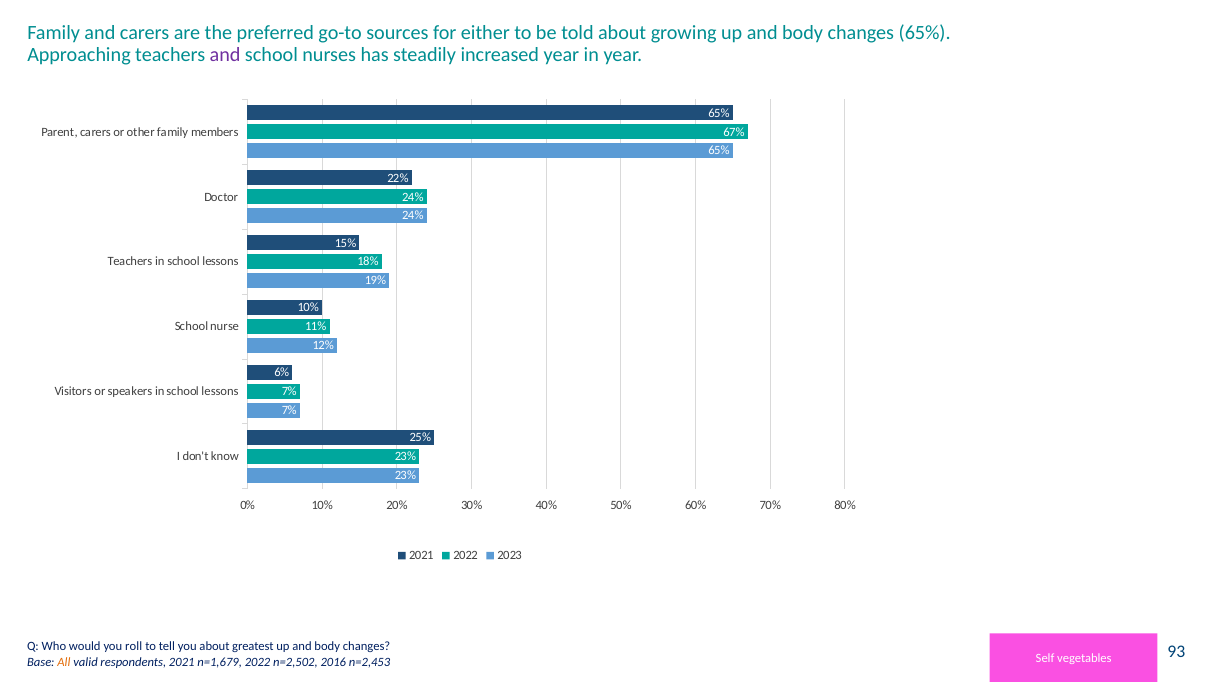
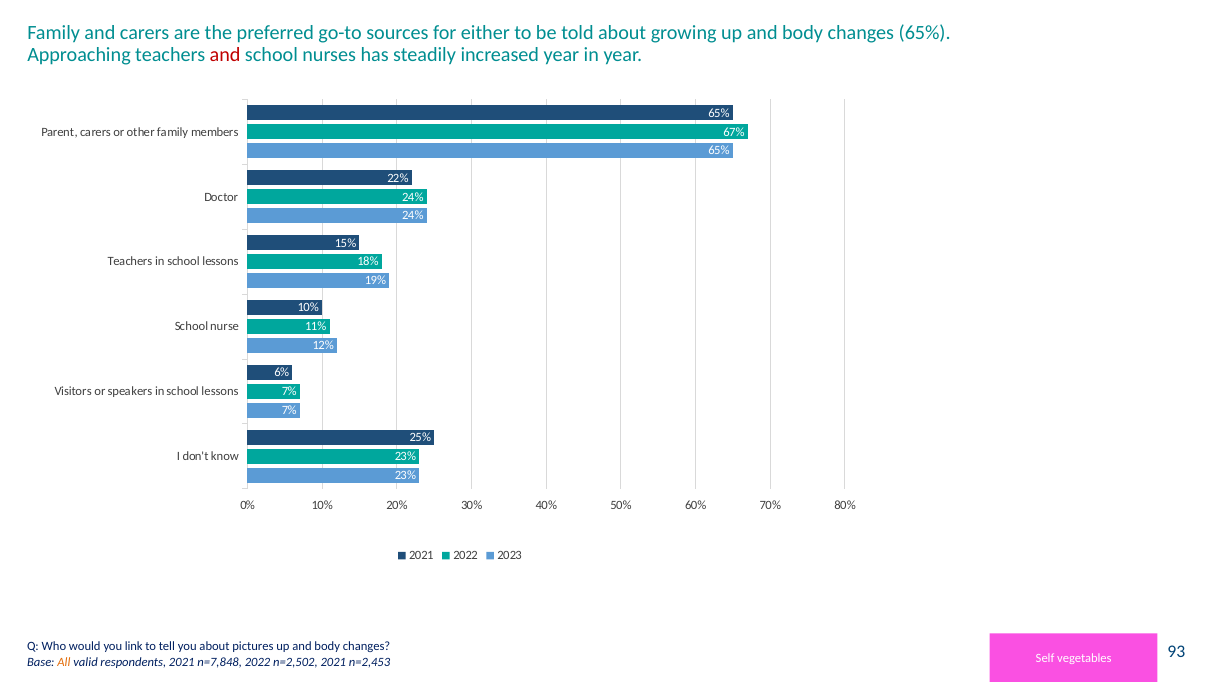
and colour: purple -> red (225, 55)
roll: roll -> link (134, 647)
greatest: greatest -> pictures (253, 647)
n=1,679: n=1,679 -> n=7,848 (220, 662)
n=2,502 2016: 2016 -> 2021 (333, 662)
